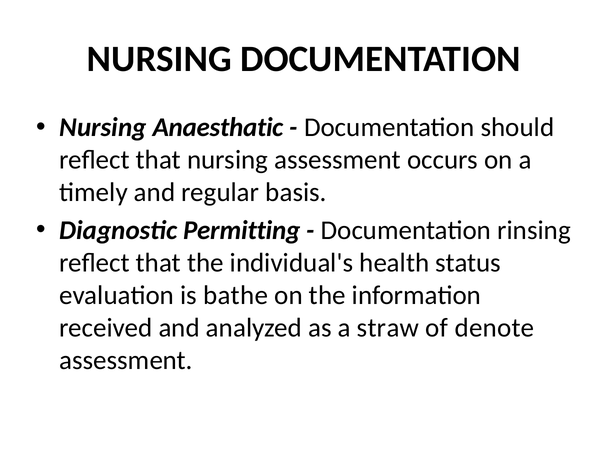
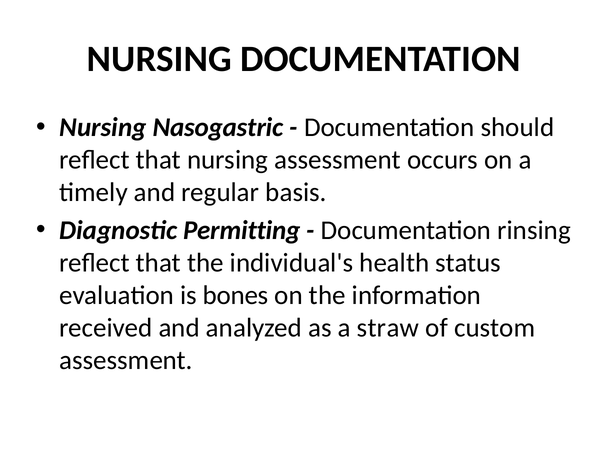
Anaesthatic: Anaesthatic -> Nasogastric (218, 128)
bathe: bathe -> bones (236, 295)
denote: denote -> custom (495, 328)
